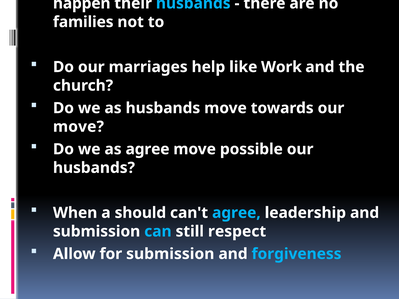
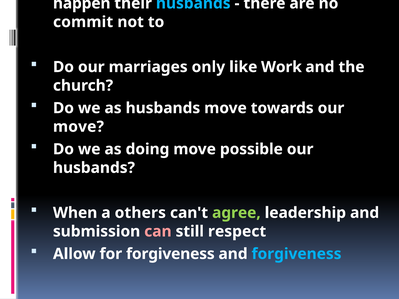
families: families -> commit (83, 22)
marriages help: help -> only (208, 67)
as agree: agree -> doing (147, 149)
a should: should -> others (140, 213)
agree colour: light blue -> light green (236, 213)
can colour: light blue -> pink (158, 232)
for submission: submission -> forgiveness (170, 254)
